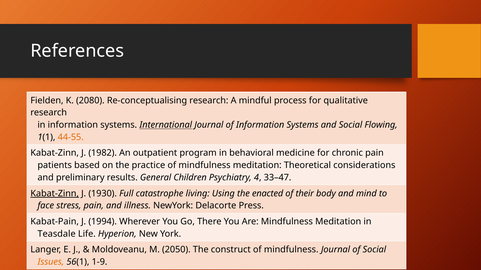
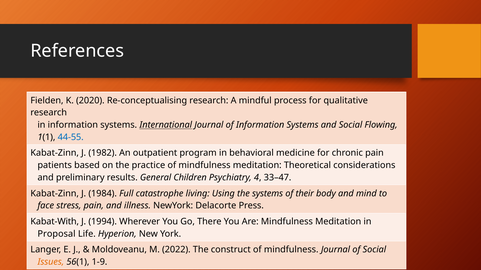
2080: 2080 -> 2020 (90, 101)
44-55 colour: orange -> blue (71, 137)
Kabat-Zinn underline: present -> none (55, 194)
1930: 1930 -> 1984 (103, 194)
the enacted: enacted -> systems (268, 194)
Kabat-Pain: Kabat-Pain -> Kabat-With (55, 222)
Teasdale: Teasdale -> Proposal (57, 234)
2050: 2050 -> 2022 (176, 250)
